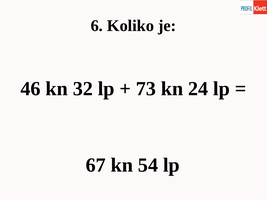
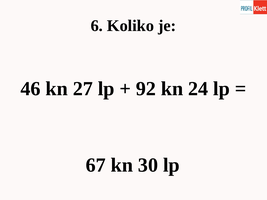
32: 32 -> 27 (83, 89)
73: 73 -> 92 (146, 89)
54: 54 -> 30 (148, 165)
